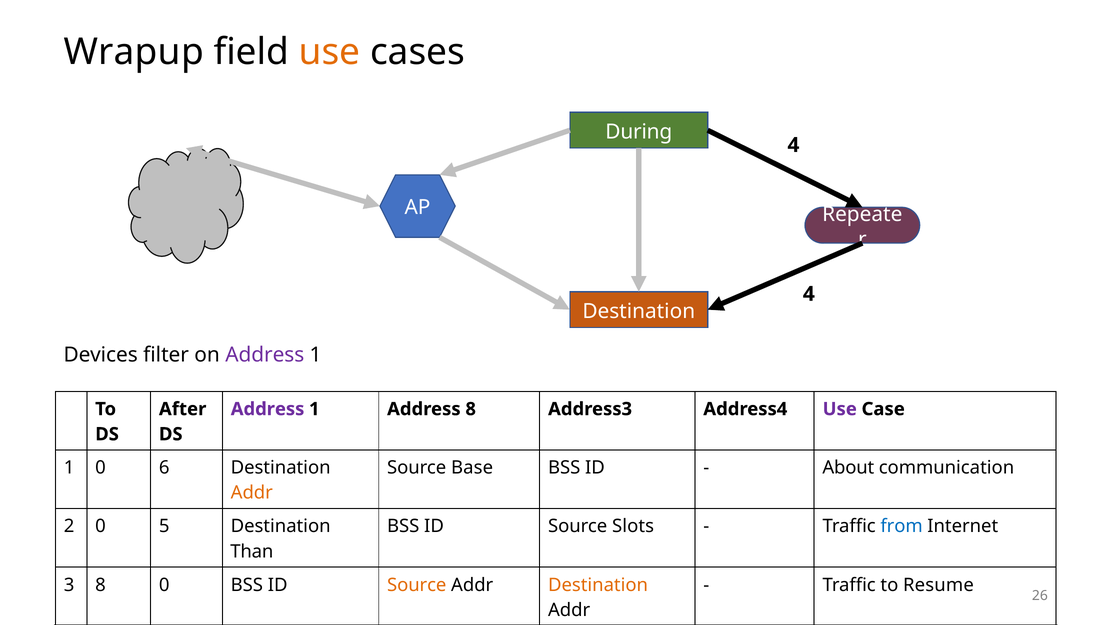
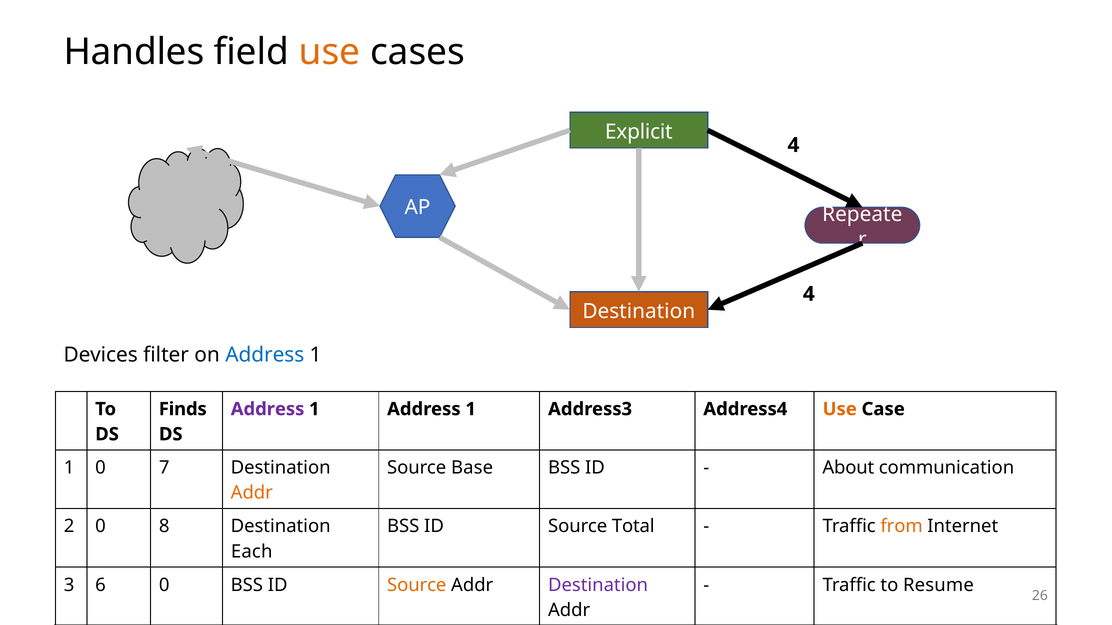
Wrapup: Wrapup -> Handles (134, 52)
During: During -> Explicit (639, 132)
Address colour: purple -> blue (265, 355)
After: After -> Finds (183, 409)
1 Address 8: 8 -> 1 (471, 409)
Use colour: purple -> orange (840, 409)
6: 6 -> 7 (164, 468)
5: 5 -> 8 (164, 527)
Slots: Slots -> Total (633, 527)
from colour: blue -> orange (902, 527)
Than: Than -> Each (252, 552)
3 8: 8 -> 6 (101, 585)
Destination colour: orange -> purple (598, 585)
